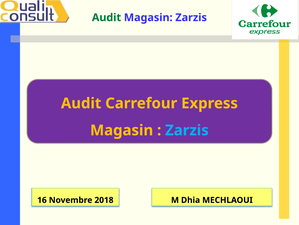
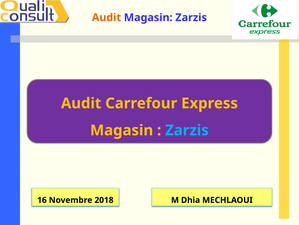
Audit colour: green -> orange (107, 18)
